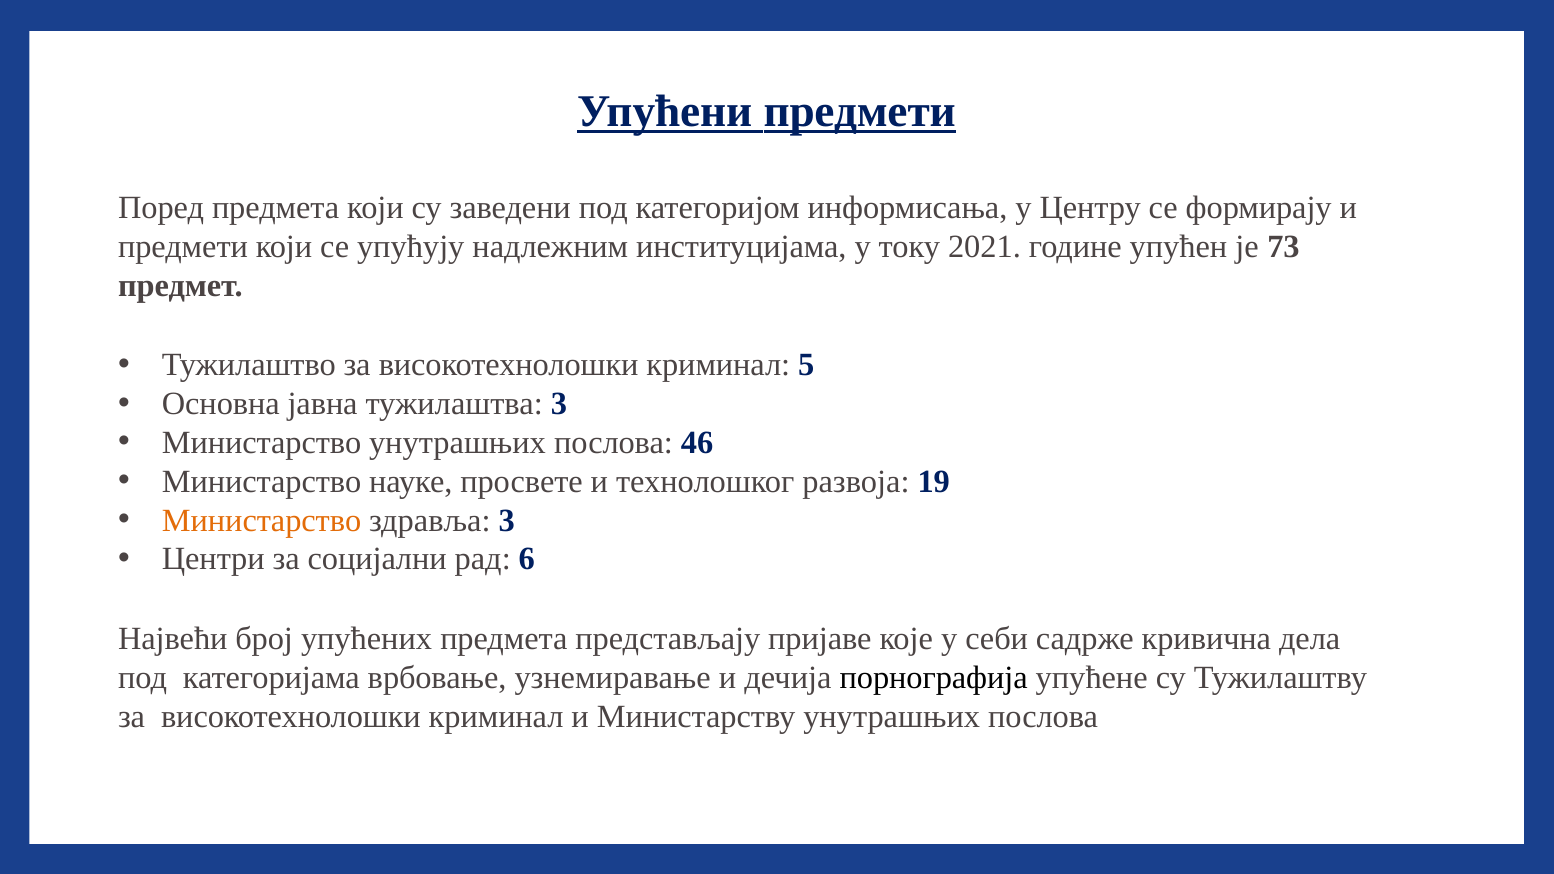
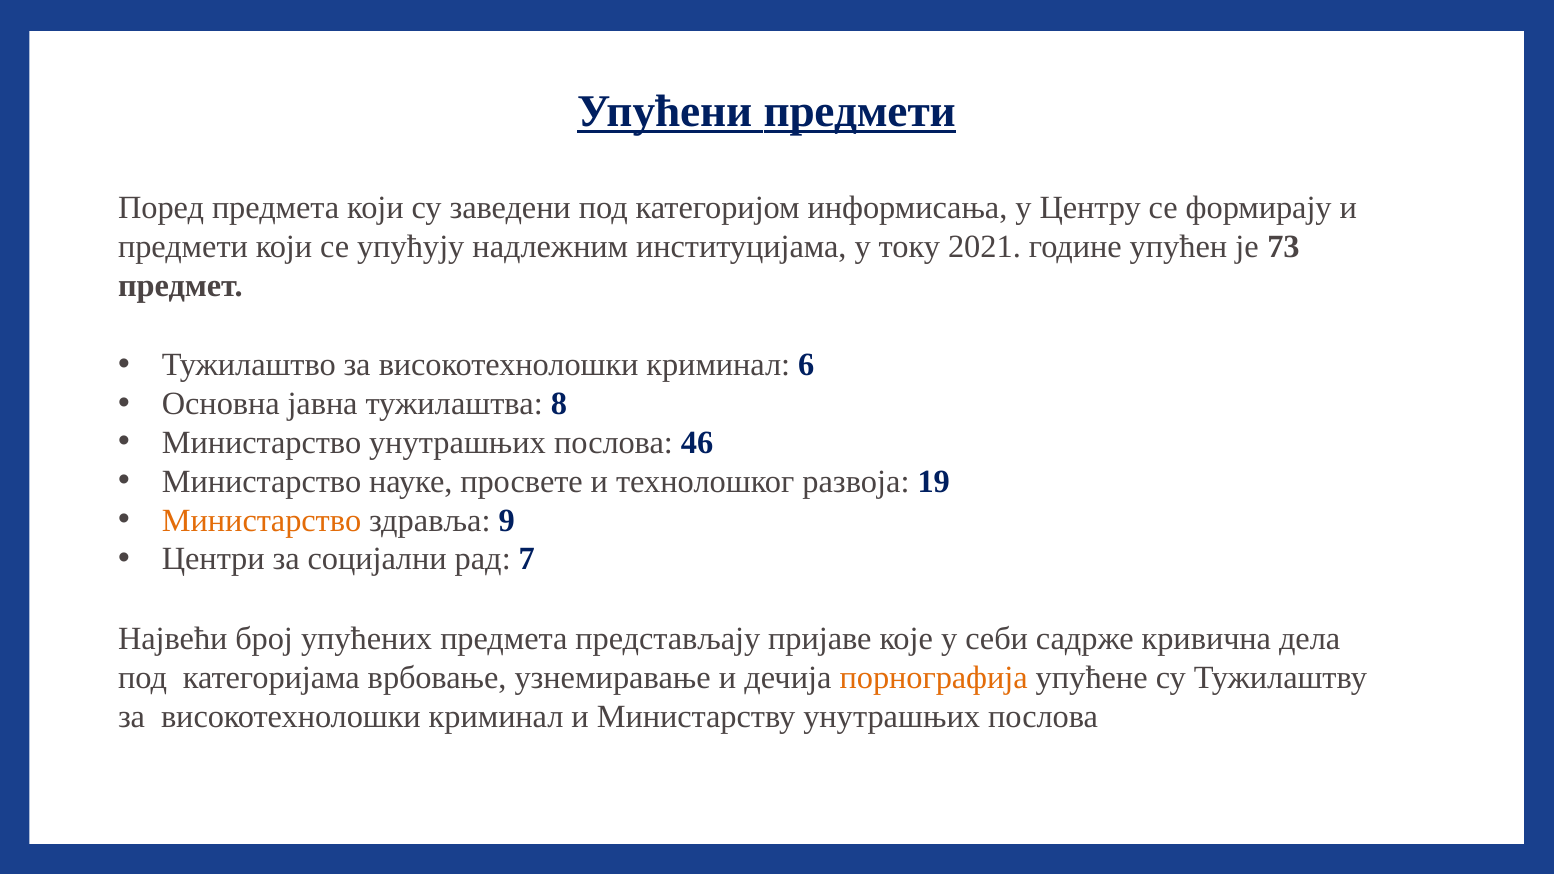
5: 5 -> 6 (806, 365)
тужилаштва 3: 3 -> 8 (559, 404)
здравља 3: 3 -> 9 (507, 520)
6: 6 -> 7 (527, 559)
порнографија colour: black -> orange (934, 678)
